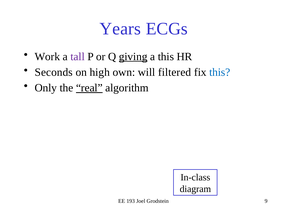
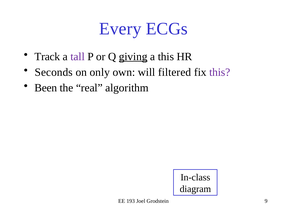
Years: Years -> Every (120, 29)
Work: Work -> Track (47, 57)
high: high -> only (100, 72)
this colour: blue -> purple (220, 72)
Only: Only -> Been (46, 88)
real underline: present -> none (89, 88)
